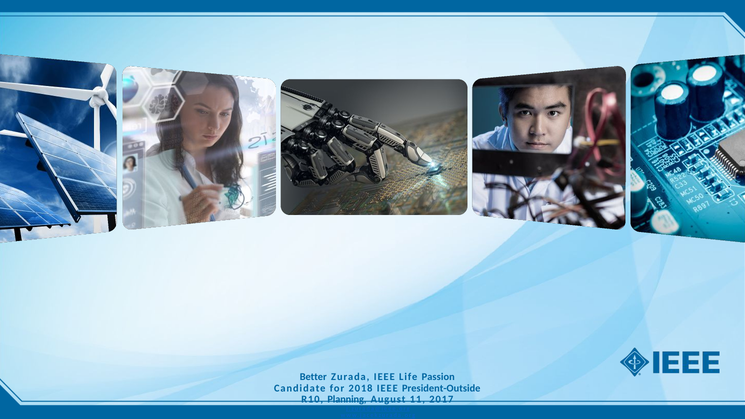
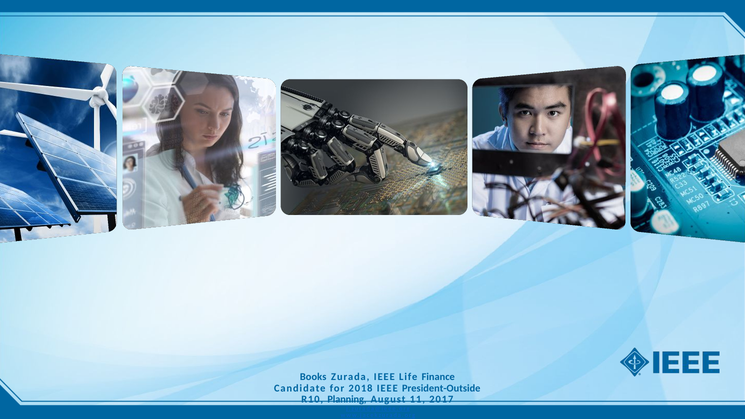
Better: Better -> Books (313, 377)
Passion: Passion -> Finance (438, 377)
